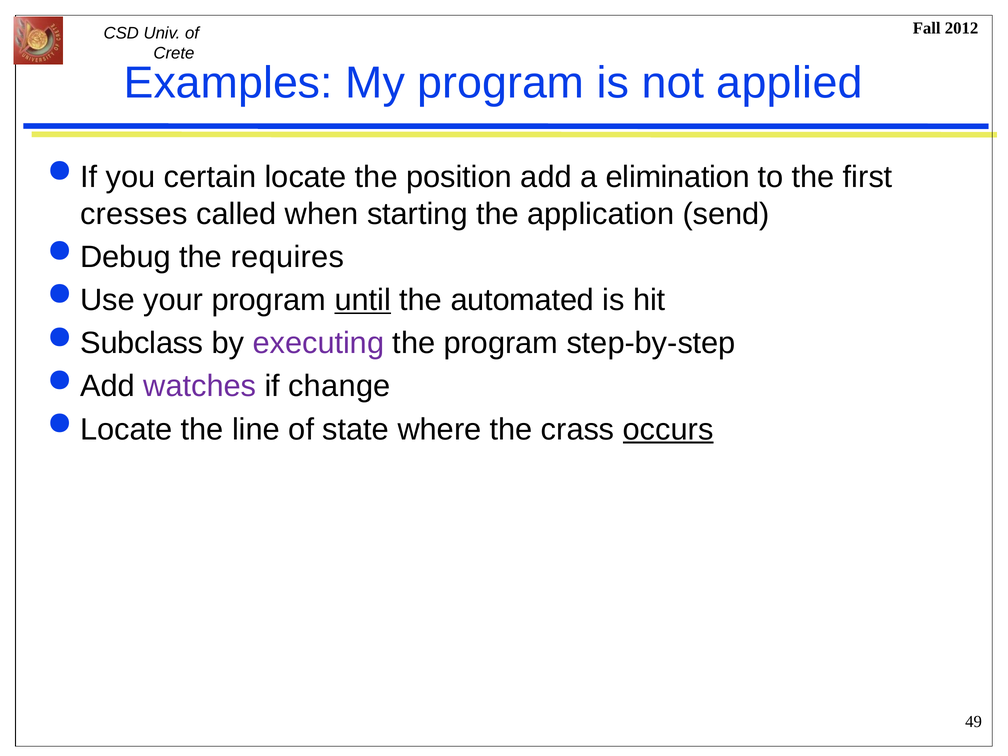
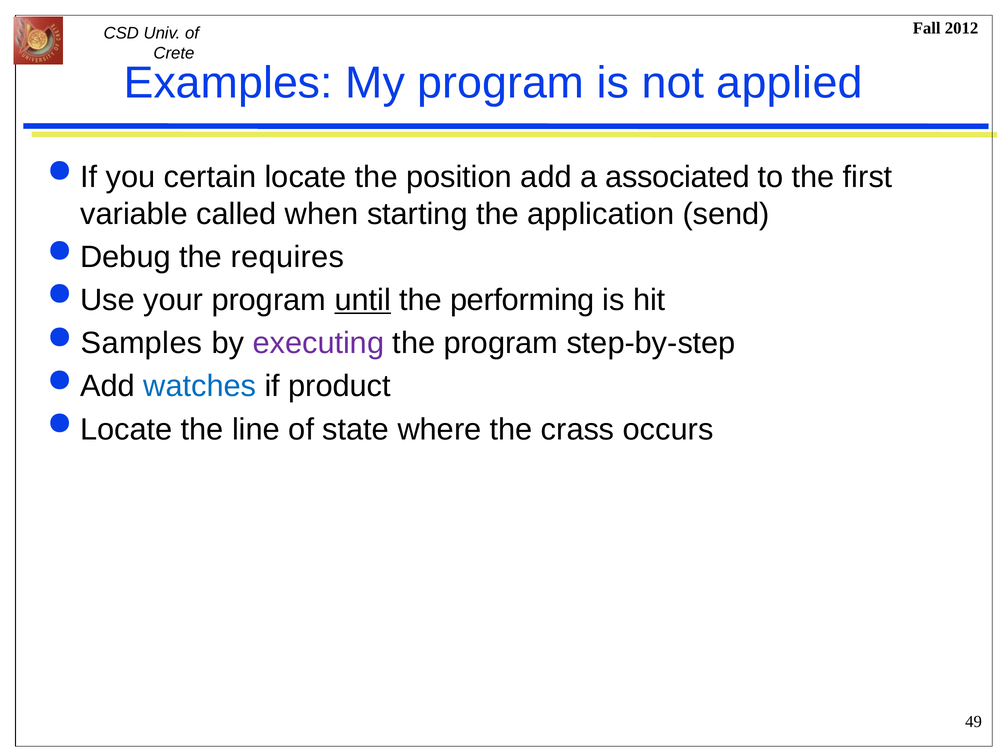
elimination: elimination -> associated (678, 177)
cresses: cresses -> variable (134, 214)
automated: automated -> performing (522, 300)
Subclass: Subclass -> Samples (142, 343)
watches colour: purple -> blue (200, 386)
change: change -> product (340, 386)
occurs underline: present -> none (668, 429)
